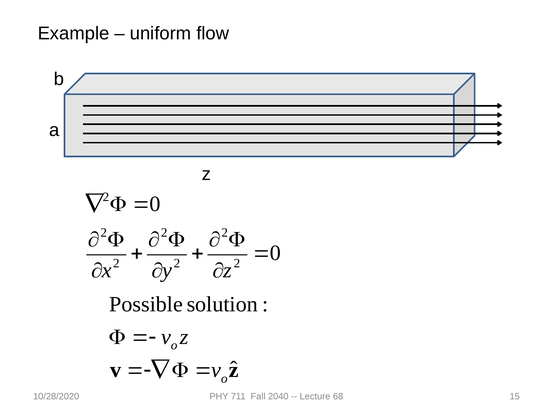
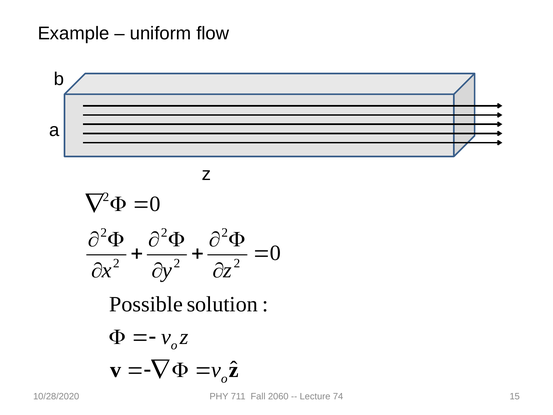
2040: 2040 -> 2060 (278, 396)
68: 68 -> 74 (338, 396)
